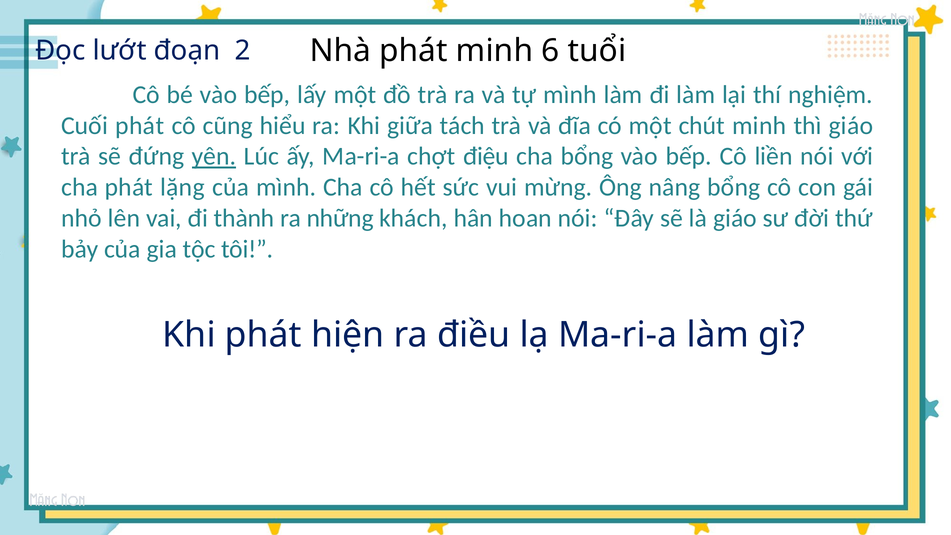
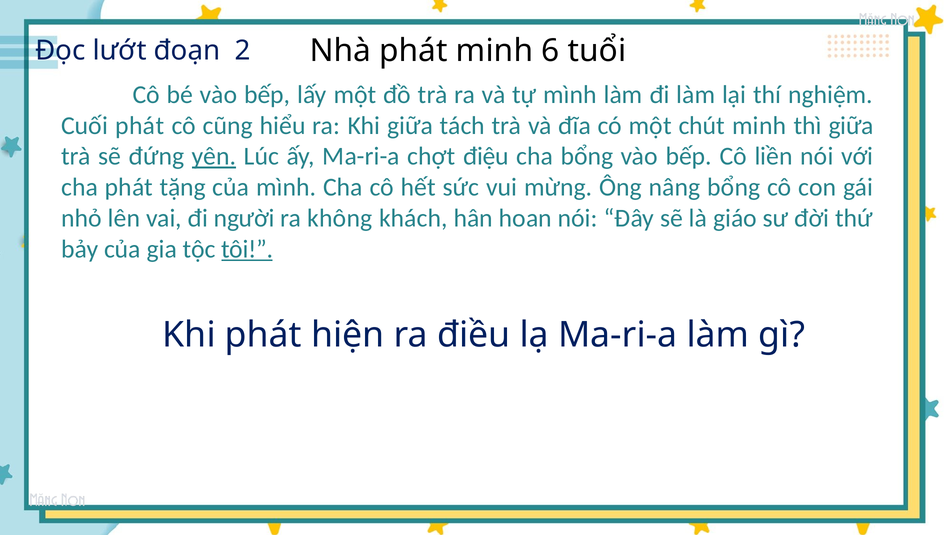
thì giáo: giáo -> giữa (851, 126)
lặng: lặng -> tặng (183, 187)
thành: thành -> người (244, 218)
những: những -> không (340, 218)
tôi underline: none -> present (247, 249)
